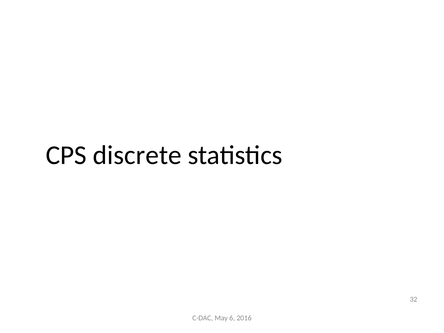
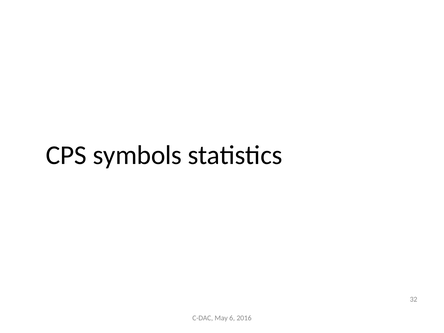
discrete: discrete -> symbols (137, 155)
